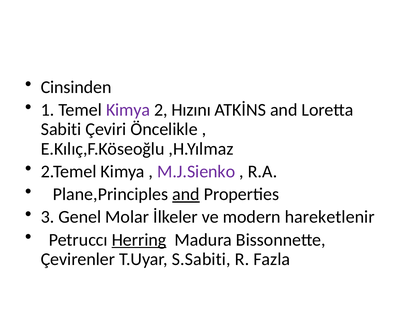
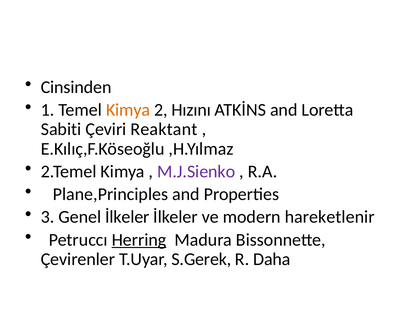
Kimya colour: purple -> orange (128, 110)
Öncelikle: Öncelikle -> Reaktant (164, 130)
and underline: present -> none (186, 195)
Genel Molar: Molar -> İlkeler (127, 217)
S.Sabiti: S.Sabiti -> S.Gerek (201, 260)
Fazla: Fazla -> Daha (272, 260)
